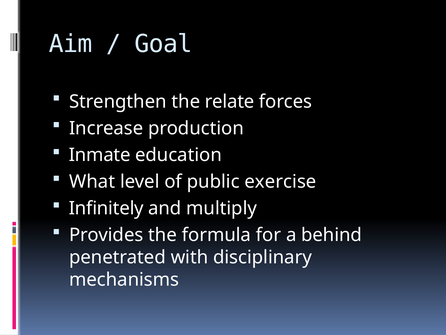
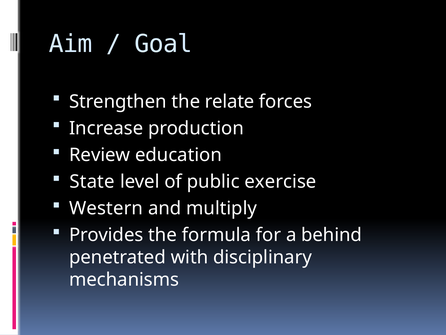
Inmate: Inmate -> Review (100, 155)
What: What -> State (92, 182)
Infinitely: Infinitely -> Western (106, 208)
